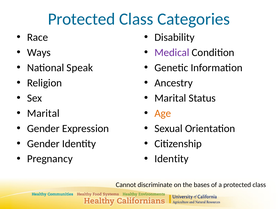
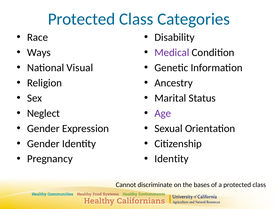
Speak: Speak -> Visual (80, 68)
Marital: Marital -> Neglect (43, 113)
Age colour: orange -> purple (163, 113)
